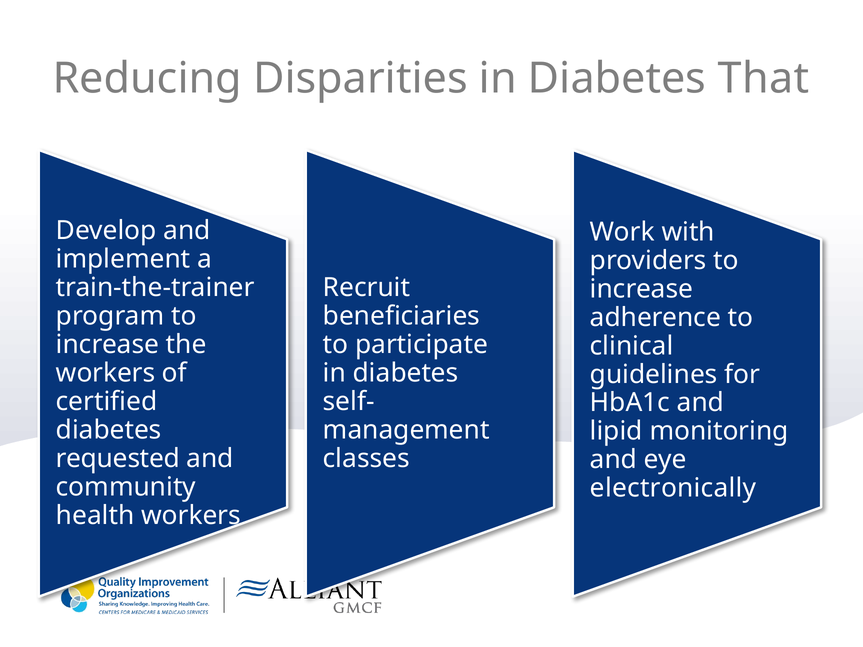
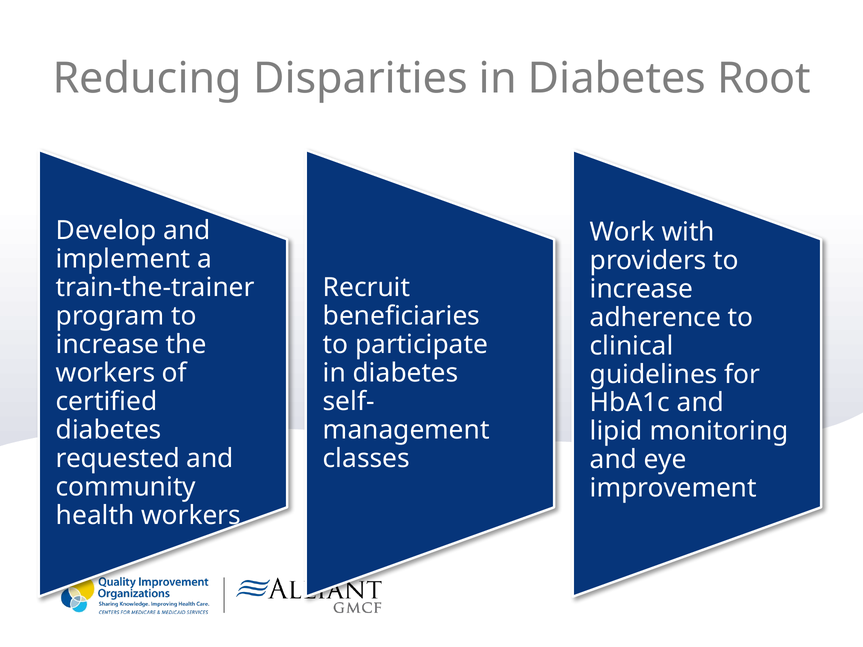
That: That -> Root (764, 78)
electronically: electronically -> improvement (673, 488)
